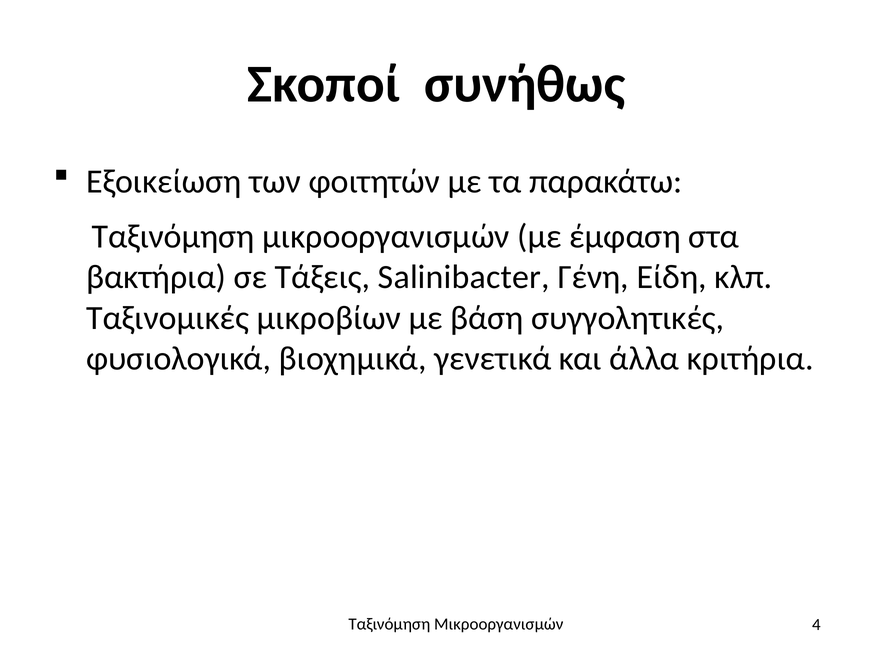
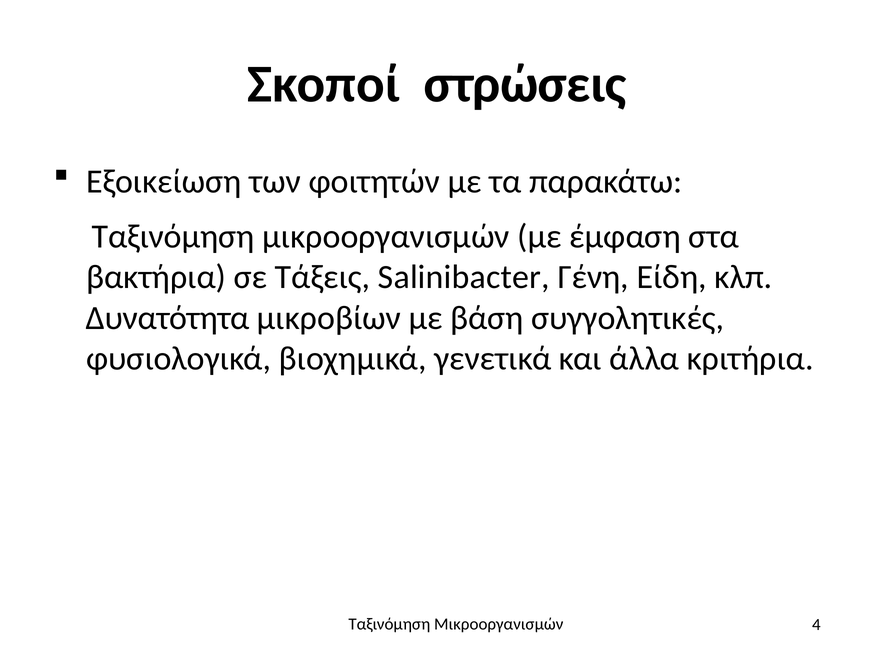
συνήθως: συνήθως -> στρώσεις (525, 85)
Ταξινομικές: Ταξινομικές -> Δυνατότητα (168, 318)
